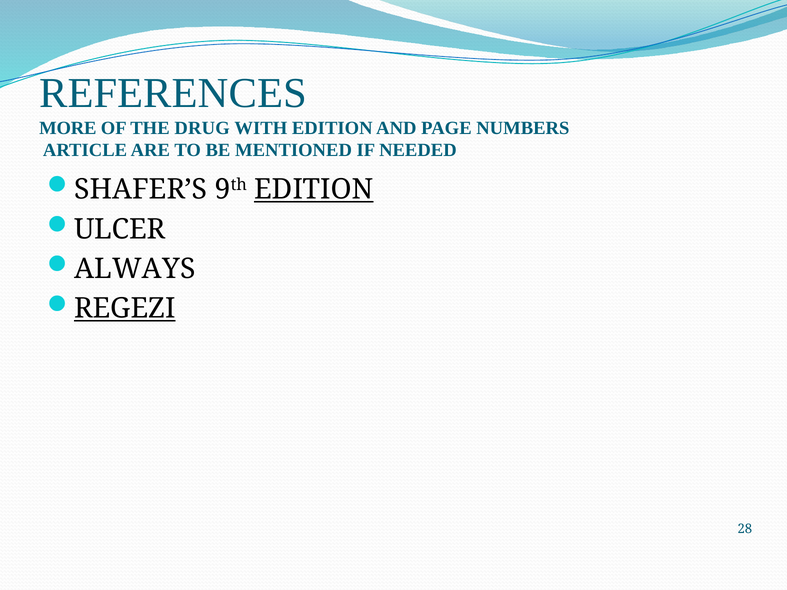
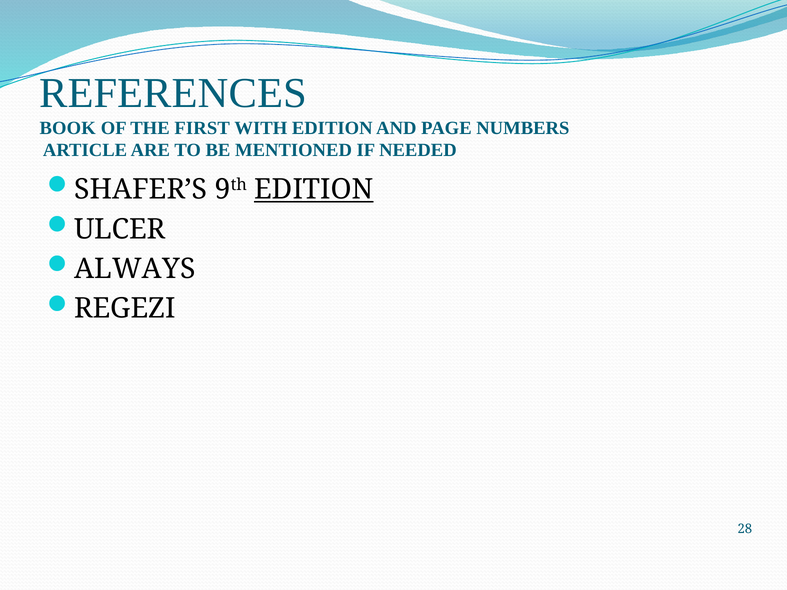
MORE: MORE -> BOOK (68, 128)
DRUG: DRUG -> FIRST (202, 128)
REGEZI underline: present -> none (125, 309)
